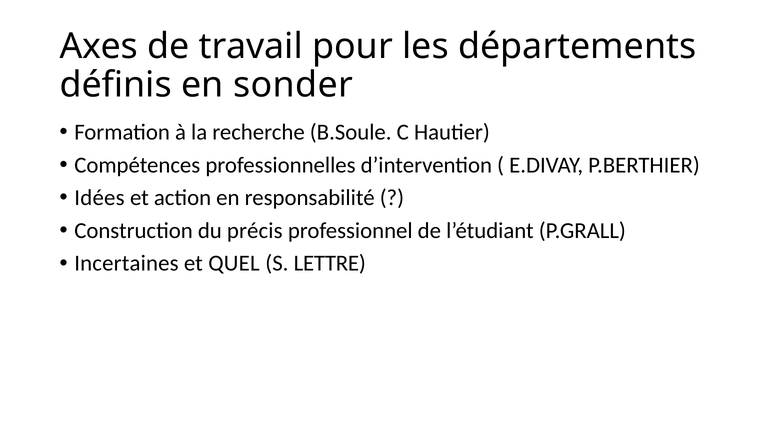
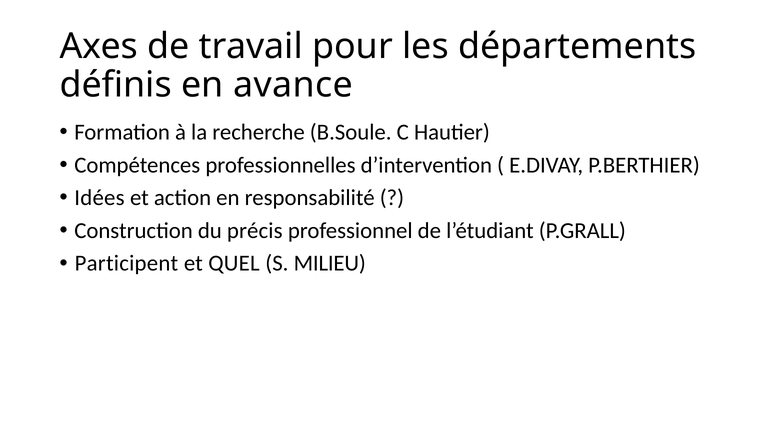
sonder: sonder -> avance (293, 85)
Incertaines: Incertaines -> Participent (126, 263)
LETTRE: LETTRE -> MILIEU (330, 263)
